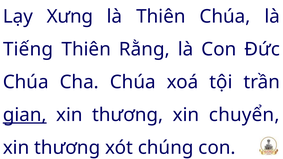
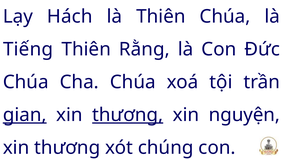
Xưng: Xưng -> Hách (70, 17)
thương underline: none -> present (128, 115)
chuyển: chuyển -> nguyện (244, 115)
